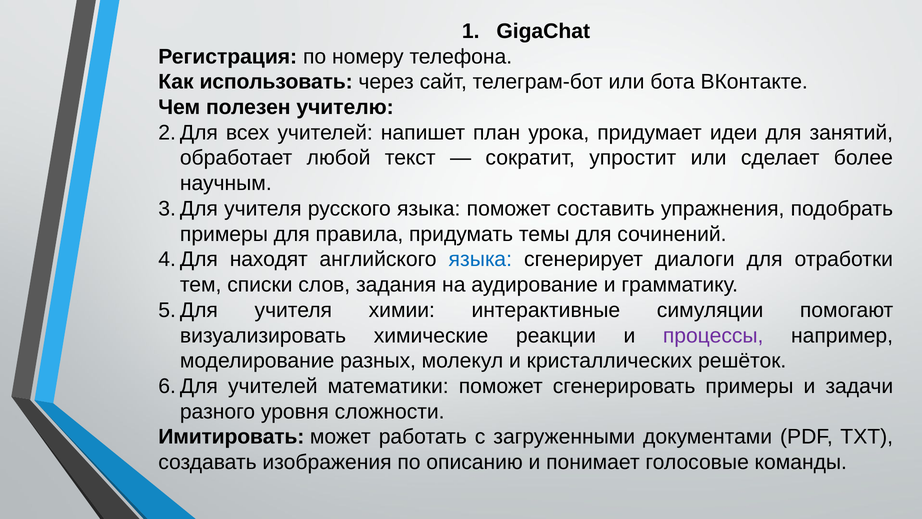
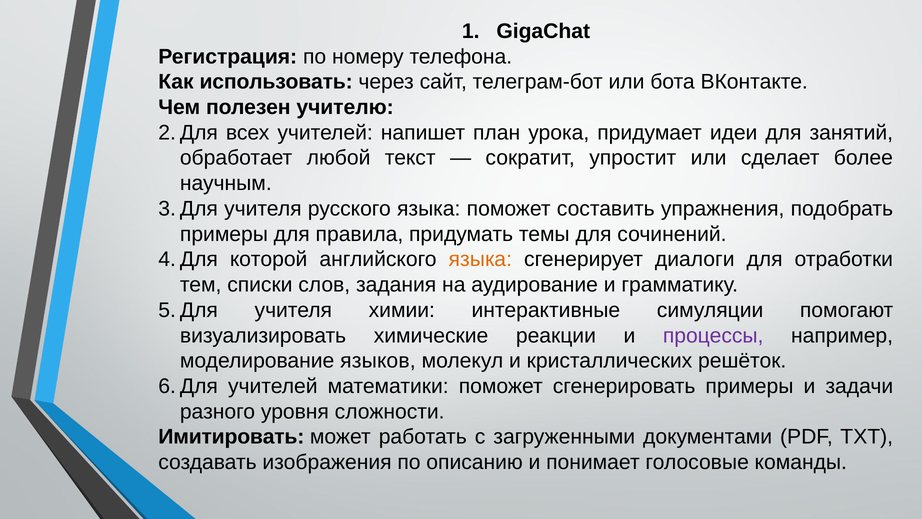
находят: находят -> которой (269, 259)
языка colour: blue -> orange (480, 259)
разных: разных -> языков (378, 361)
